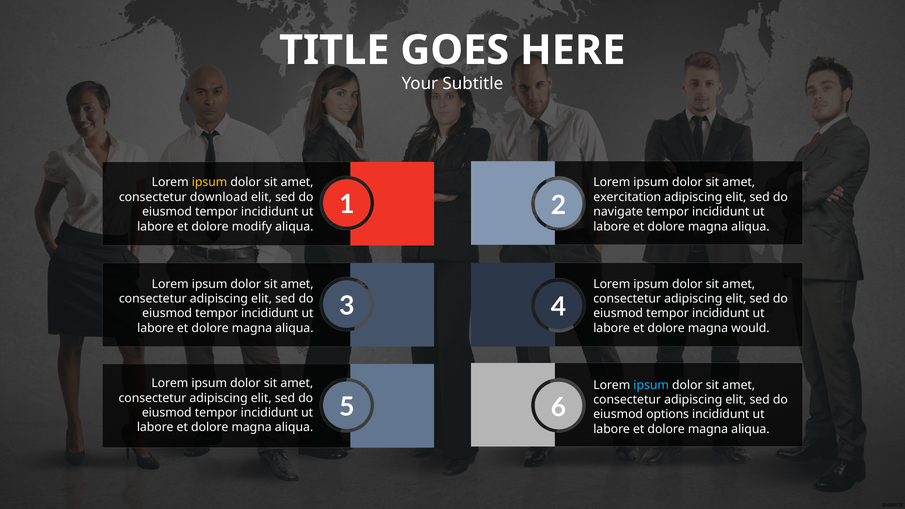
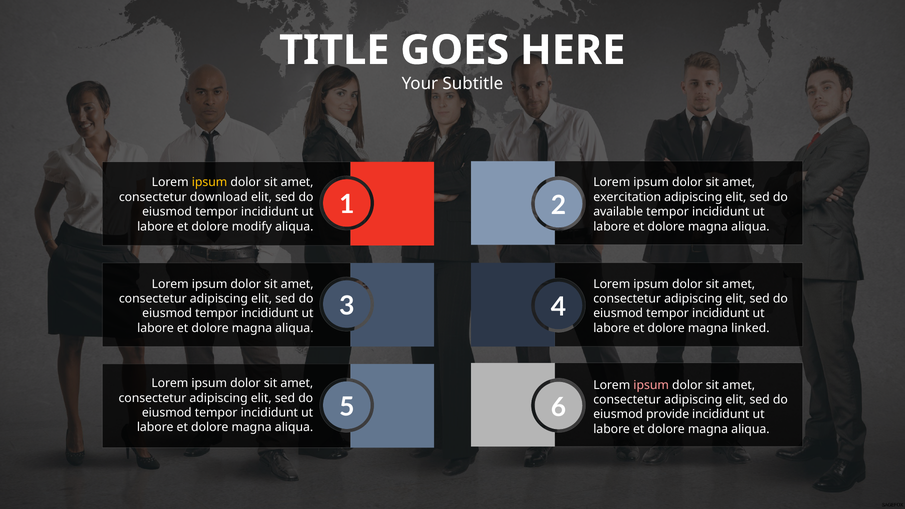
navigate: navigate -> available (618, 212)
would: would -> linked (750, 328)
ipsum colour: light blue -> pink (651, 385)
options: options -> provide (668, 414)
